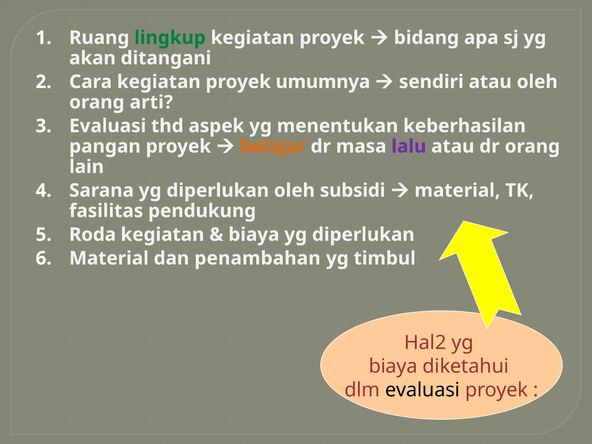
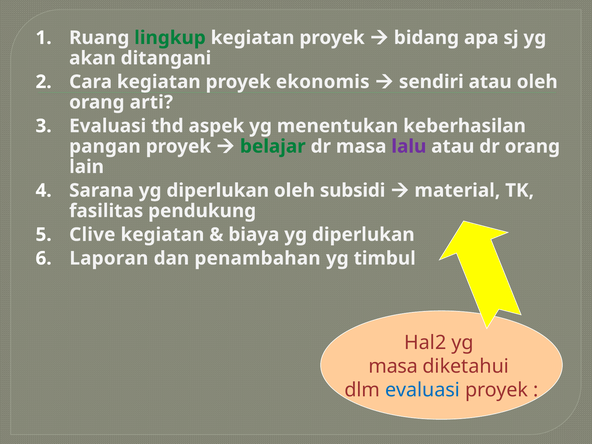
umumnya: umumnya -> ekonomis (323, 82)
belajar colour: orange -> green (273, 146)
Roda: Roda -> Clive (92, 235)
Material: Material -> Laporan (109, 258)
biaya: biaya -> masa (393, 366)
evaluasi colour: black -> blue (423, 390)
